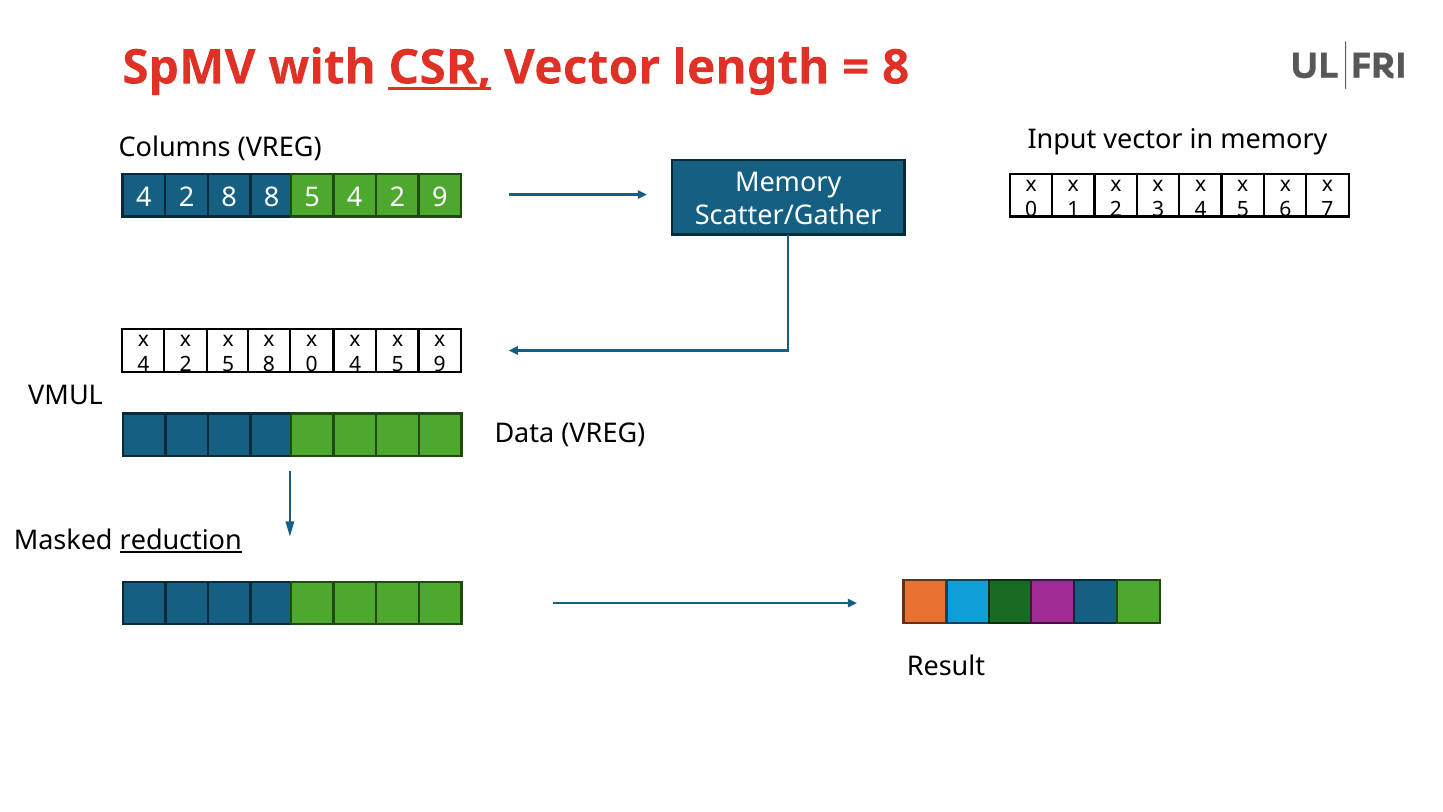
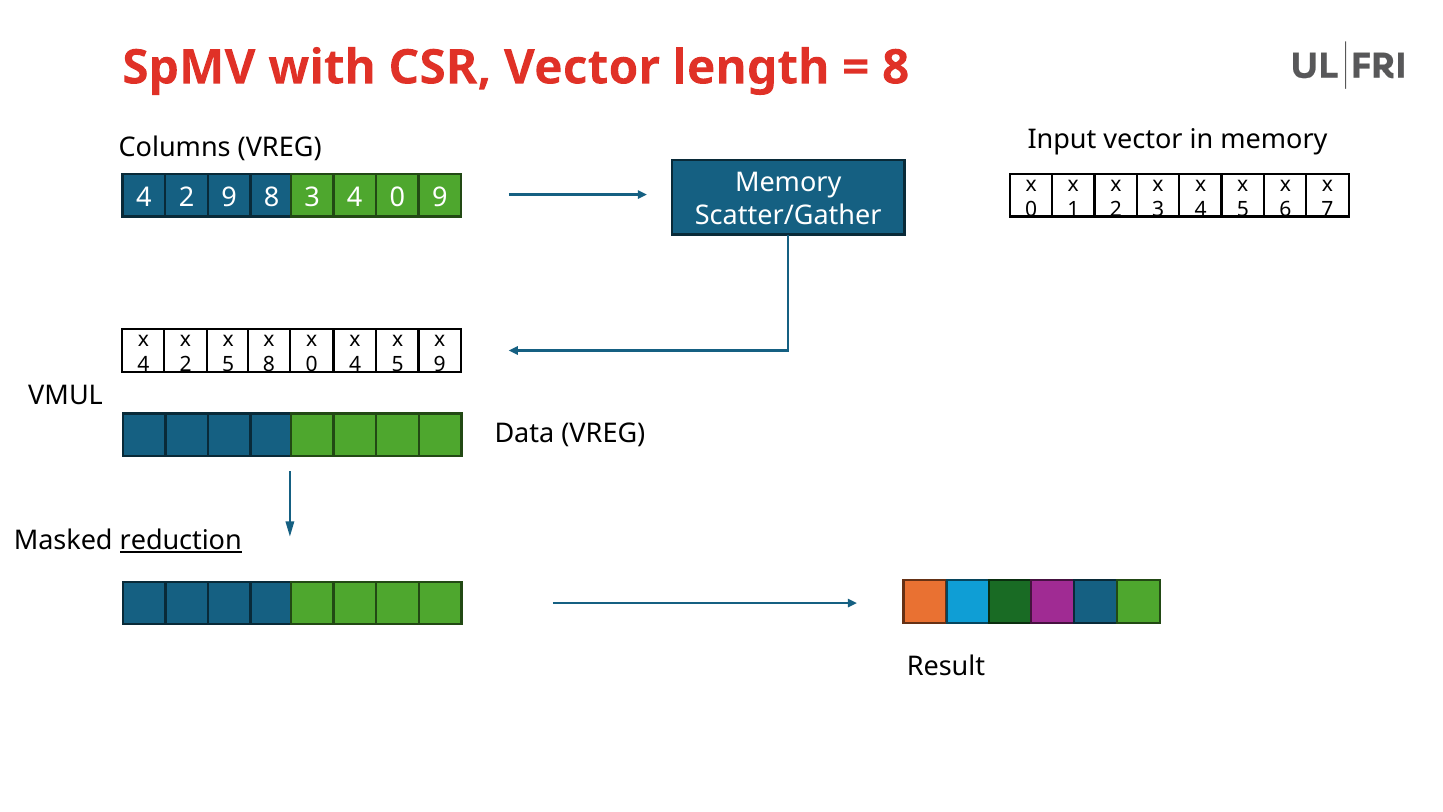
CSR underline: present -> none (440, 68)
2 8: 8 -> 9 (229, 197)
8 5: 5 -> 3 (312, 197)
2: 2 -> 0 (397, 197)
